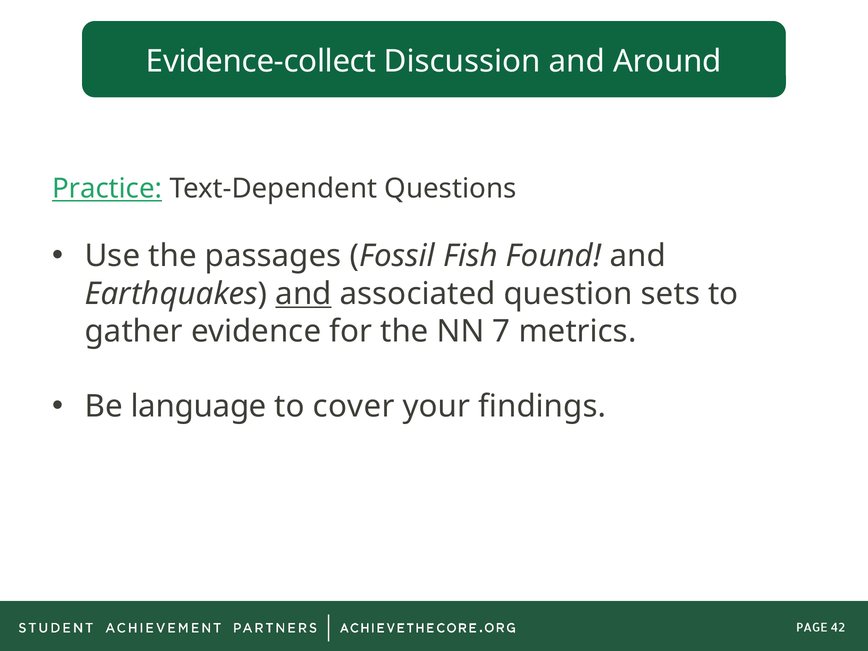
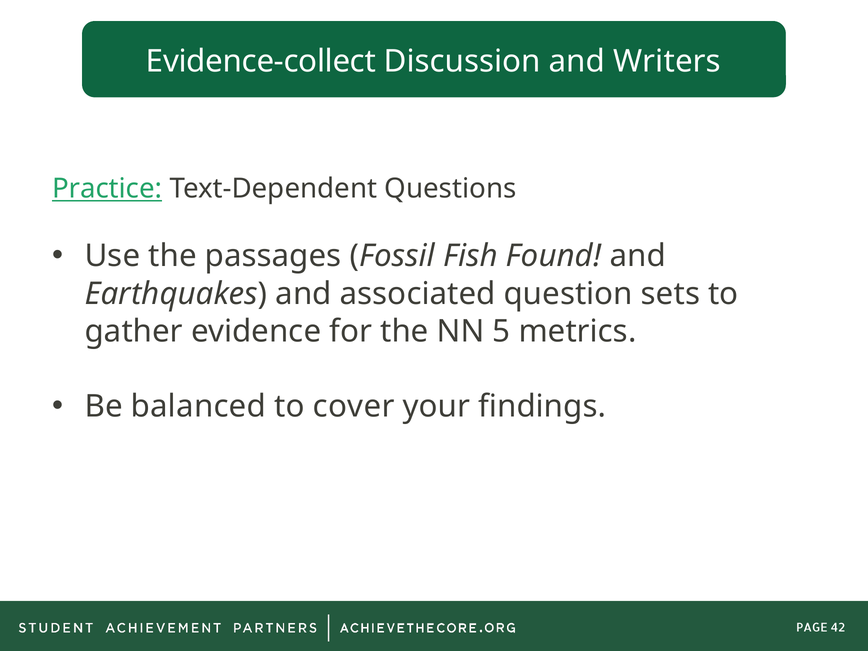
Around: Around -> Writers (667, 61)
and underline: present -> none (304, 294)
7: 7 -> 5 (501, 331)
language: language -> balanced (198, 407)
